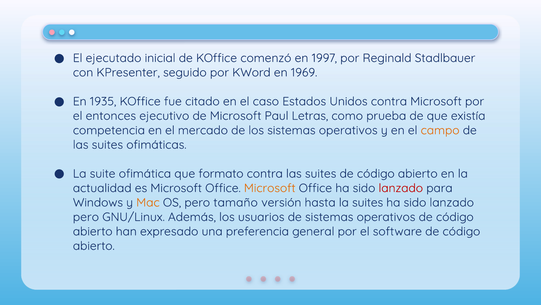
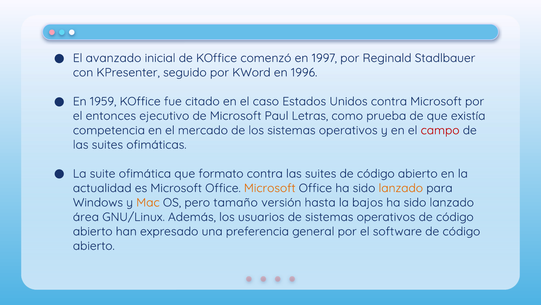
ejecutado: ejecutado -> avanzado (113, 58)
1969: 1969 -> 1996 (304, 72)
1935: 1935 -> 1959 (103, 101)
campo colour: orange -> red (440, 130)
lanzado colour: red -> orange (401, 188)
la suites: suites -> bajos (368, 202)
pero: pero -> área (86, 217)
